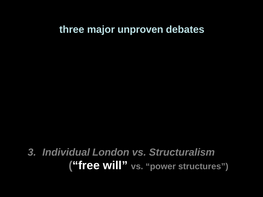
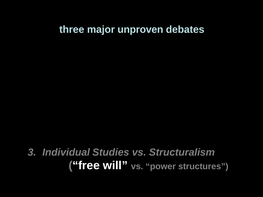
London: London -> Studies (111, 152)
